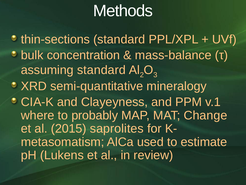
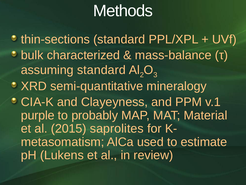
concentration: concentration -> characterized (83, 55)
where: where -> purple (38, 115)
Change: Change -> Material (206, 115)
